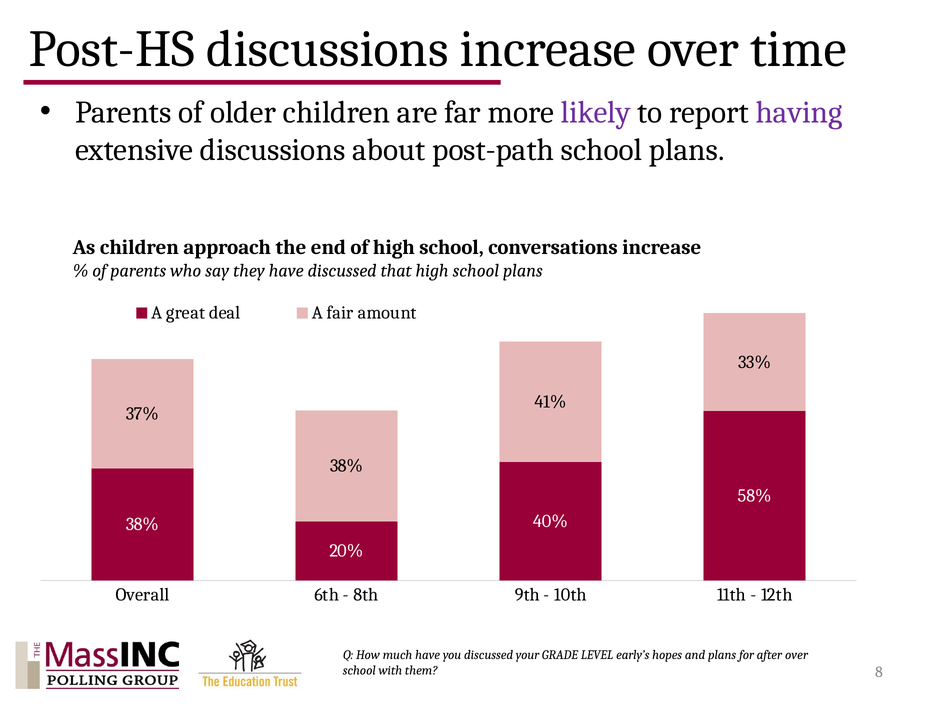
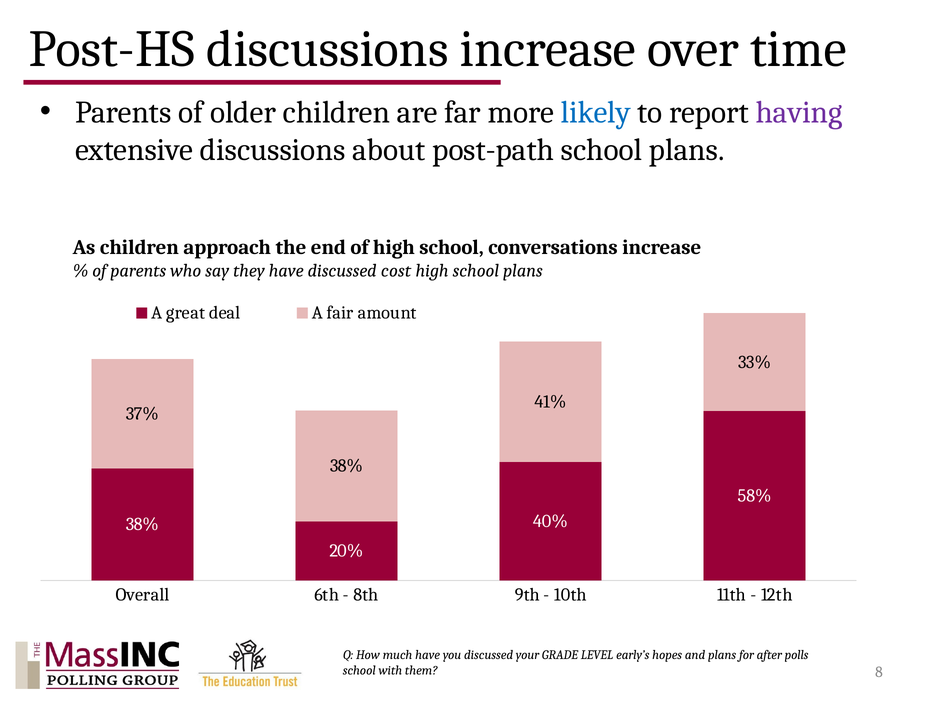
likely colour: purple -> blue (596, 112)
that: that -> cost (396, 271)
after over: over -> polls (797, 655)
